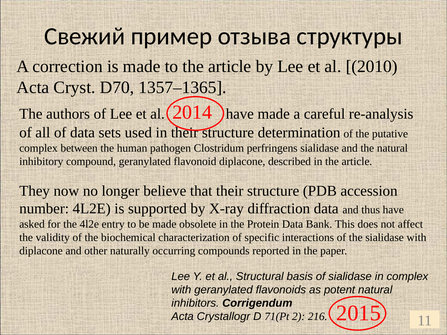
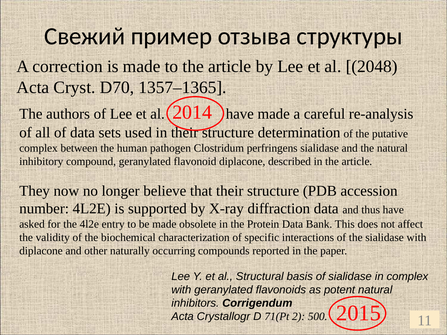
2010: 2010 -> 2048 (372, 66)
216: 216 -> 500 (318, 317)
